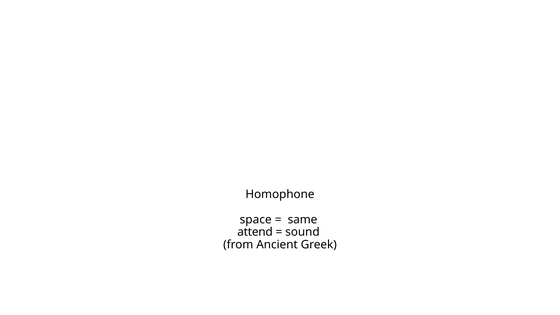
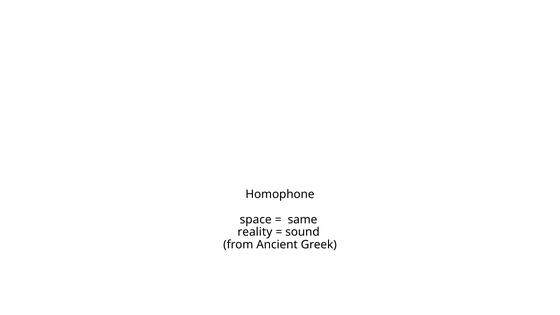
attend: attend -> reality (255, 232)
